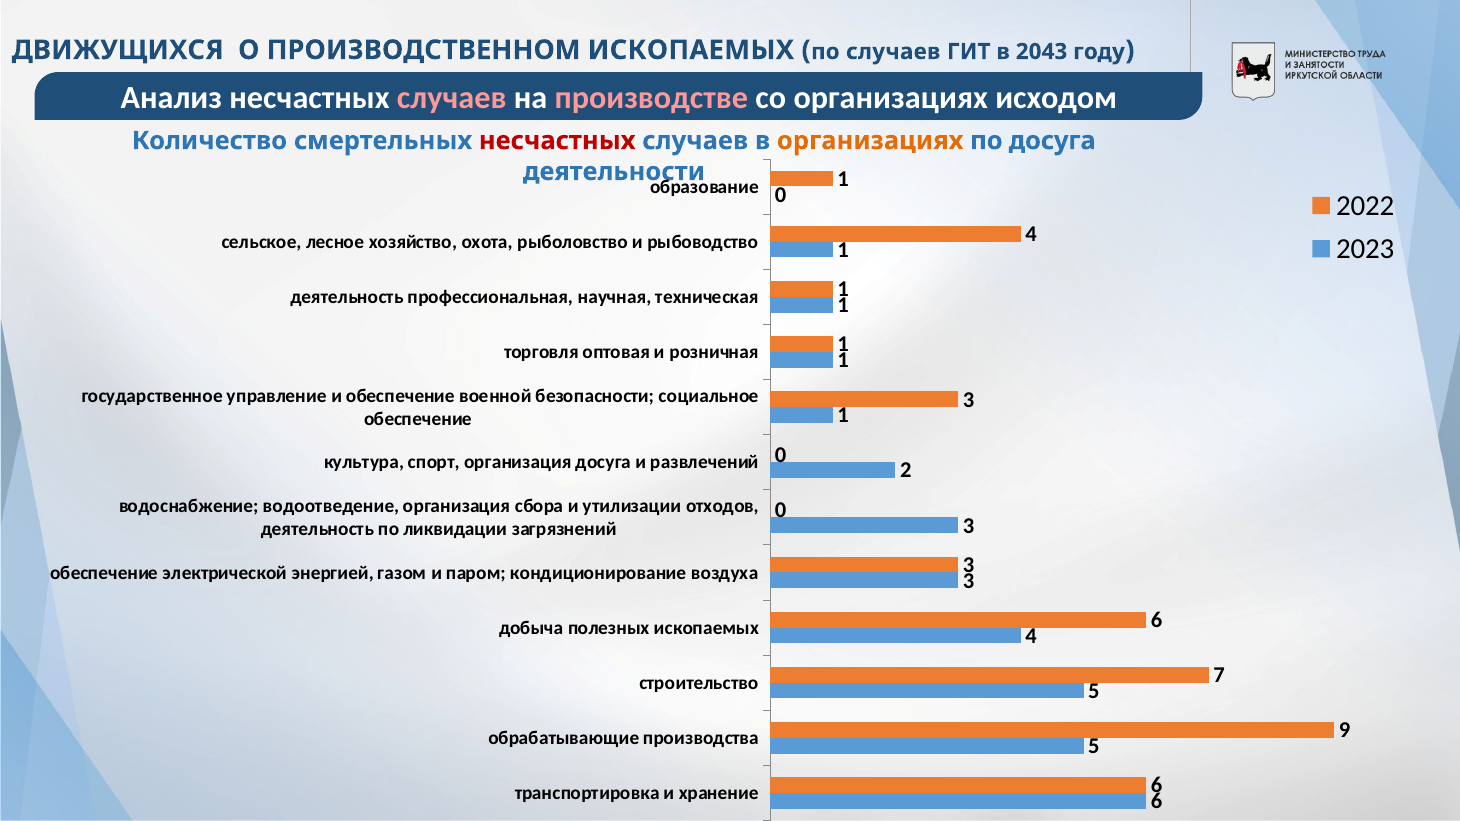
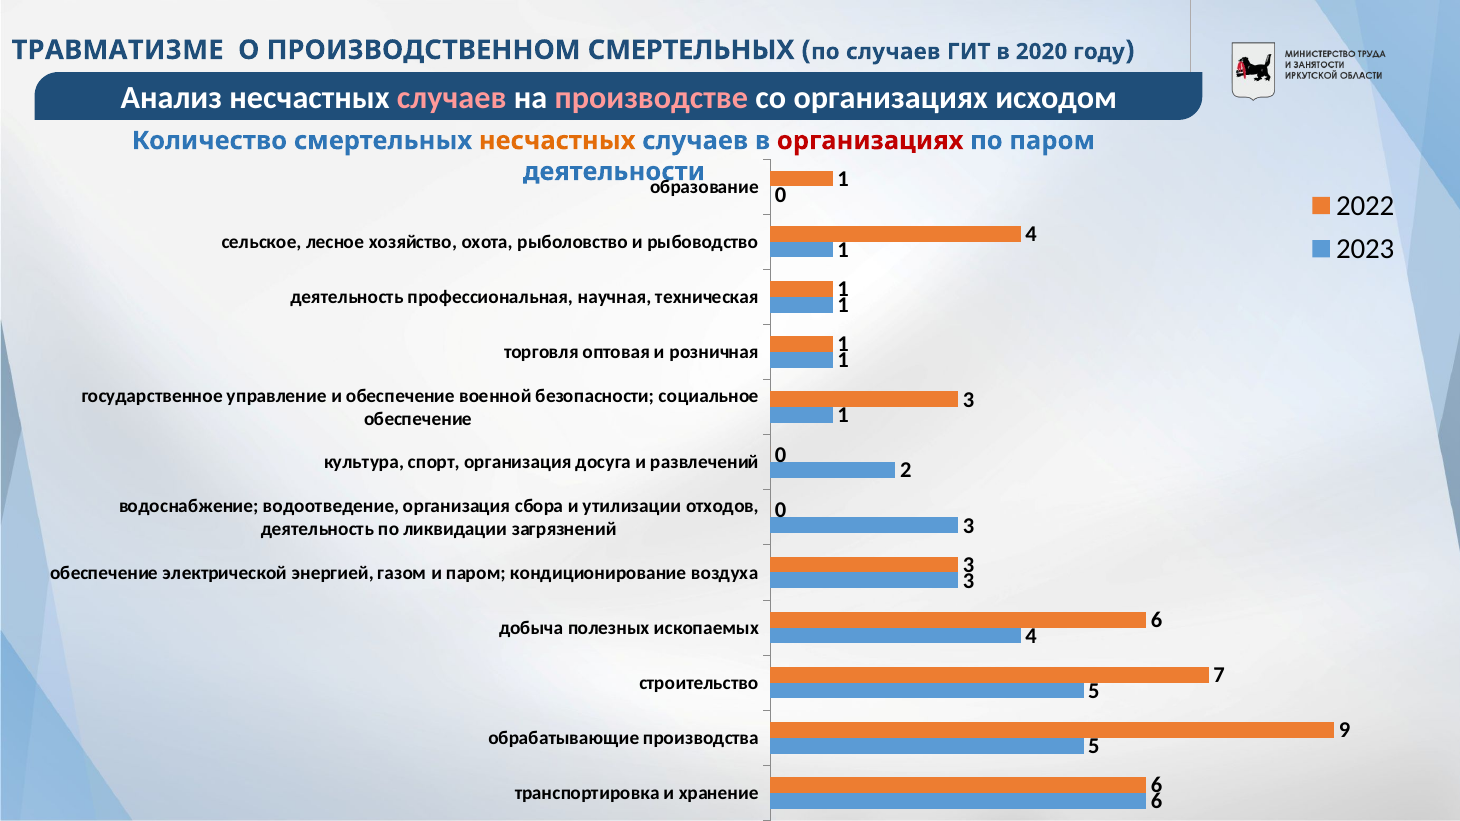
ДВИЖУЩИХСЯ: ДВИЖУЩИХСЯ -> ТРАВМАТИЗМЕ (118, 50)
ПРОИЗВОДСТВЕННОМ ИСКОПАЕМЫХ: ИСКОПАЕМЫХ -> СМЕРТЕЛЬНЫХ (691, 50)
2043: 2043 -> 2020 (1042, 52)
несчастных colour: red -> orange (557, 141)
организациях colour: orange -> red (870, 141)
по досуга: досуга -> паром (1052, 141)
